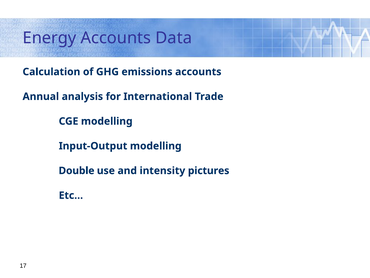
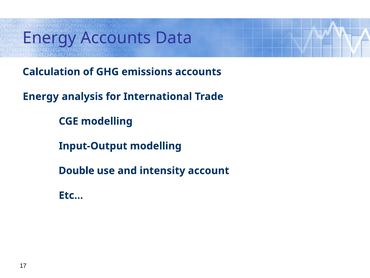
Annual: Annual -> Energy (41, 96)
pictures: pictures -> account (209, 170)
